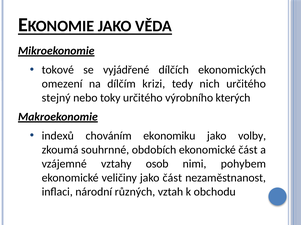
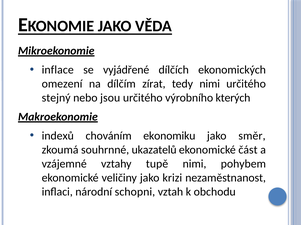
tokové: tokové -> inflace (58, 70)
krizi: krizi -> zírat (154, 84)
tedy nich: nich -> nimi (210, 84)
toky: toky -> jsou (110, 98)
volby: volby -> směr (252, 136)
obdobích: obdobích -> ukazatelů (154, 150)
osob: osob -> tupě (157, 164)
jako část: část -> krizi (172, 178)
různých: různých -> schopni (135, 192)
